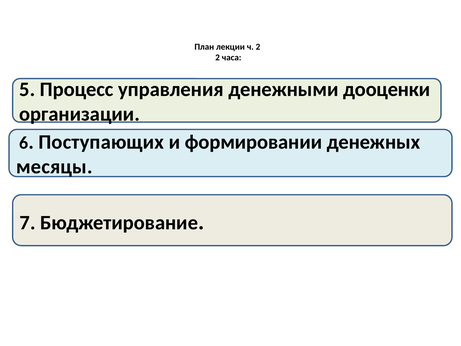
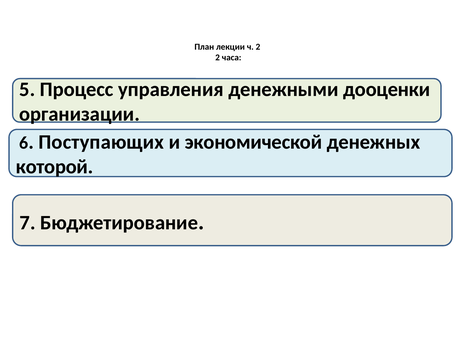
формировании: формировании -> экономической (254, 142)
месяцы: месяцы -> которой (55, 167)
